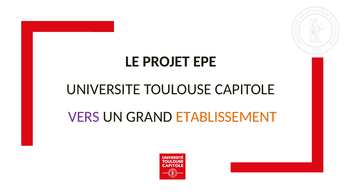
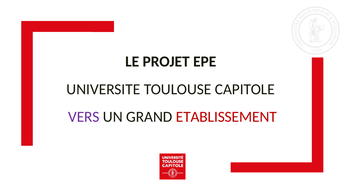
ETABLISSEMENT colour: orange -> red (226, 117)
